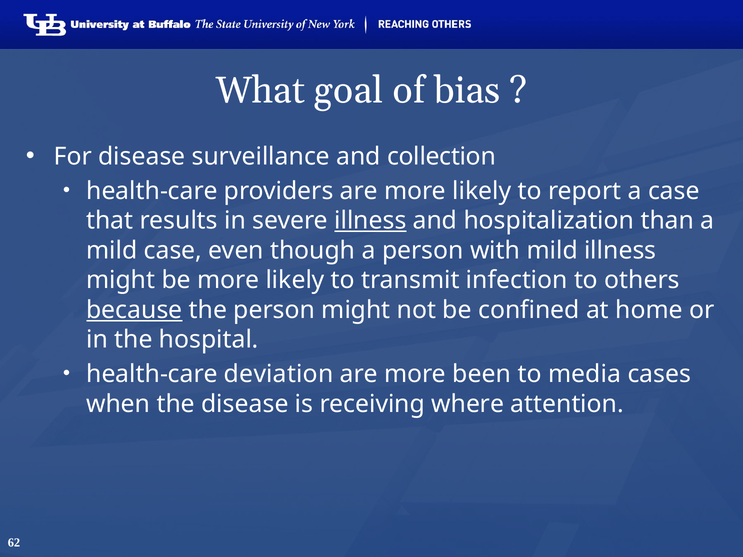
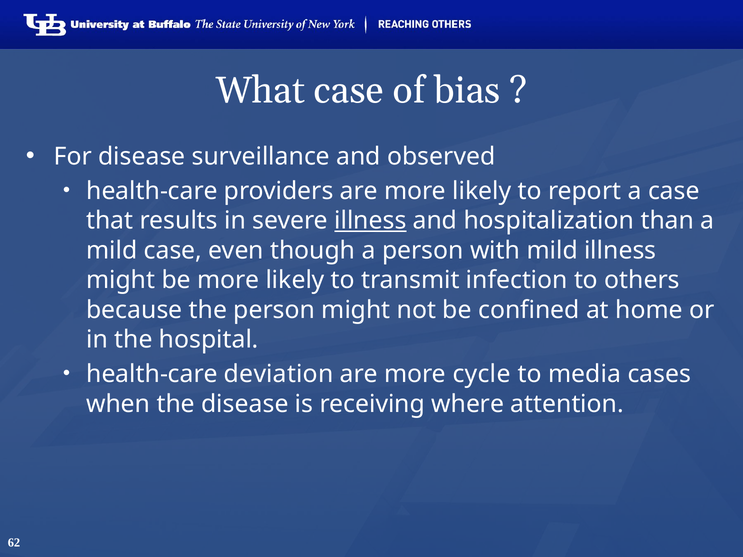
What goal: goal -> case (349, 90)
collection: collection -> observed (441, 156)
because underline: present -> none (134, 310)
been: been -> cycle (482, 374)
